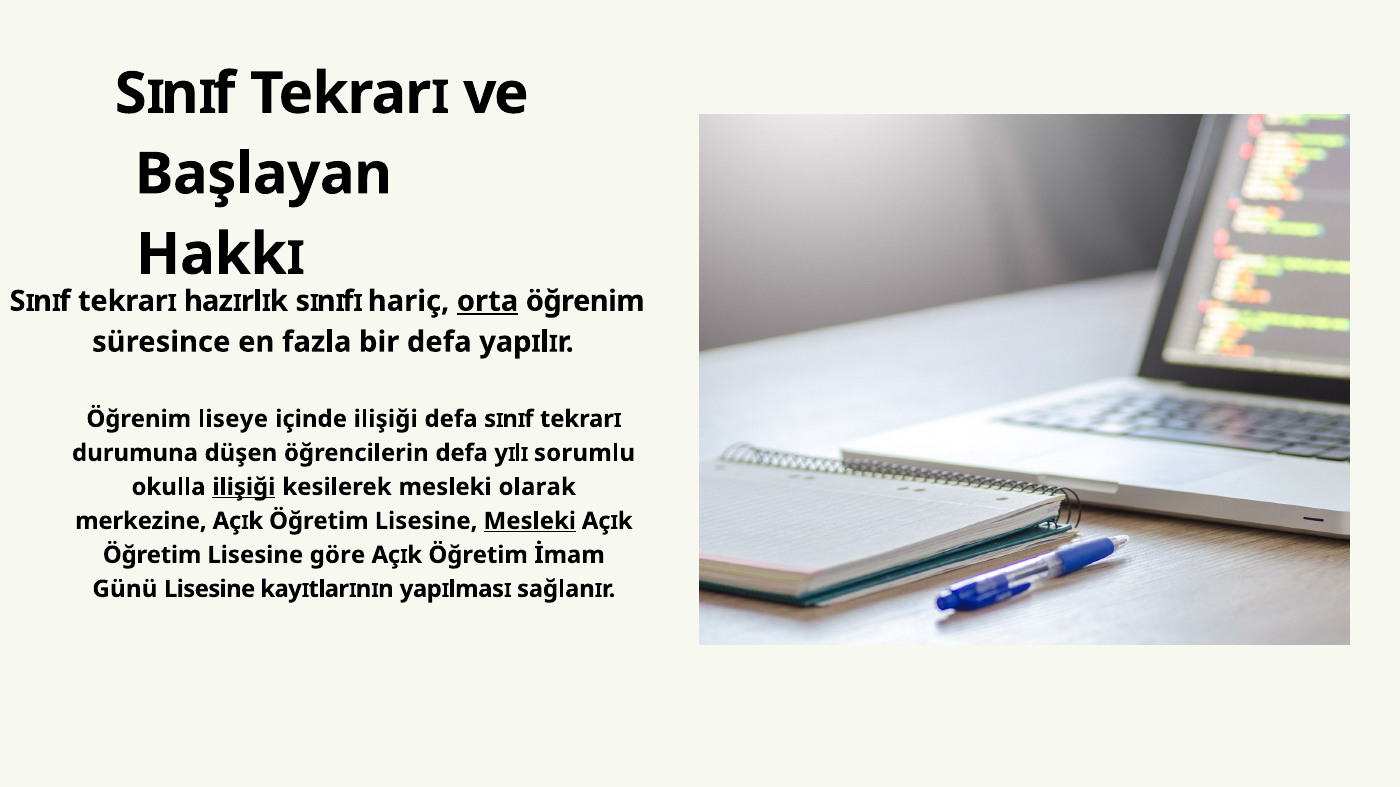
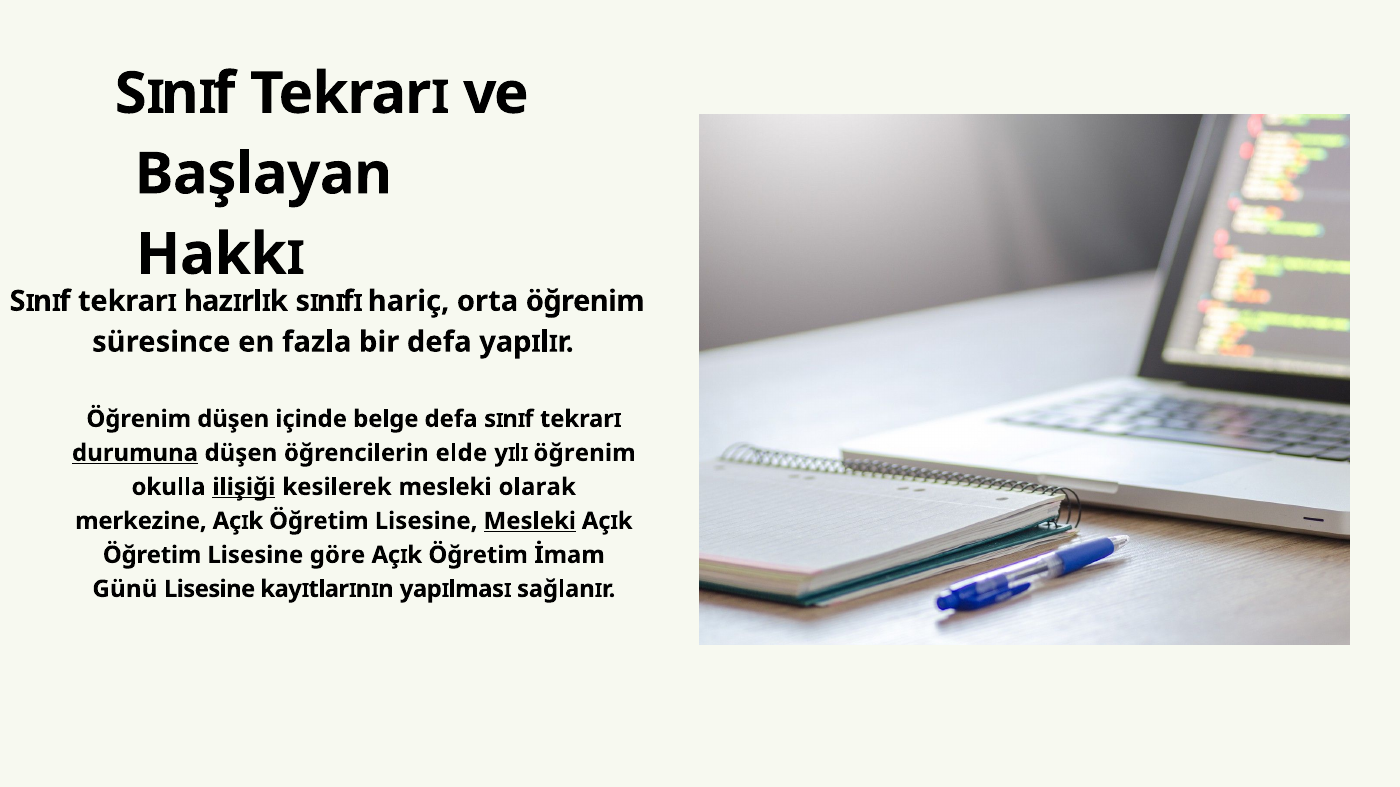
orta underline: present -> none (488, 301)
Öğrenim liseye: liseye -> düşen (233, 419)
içinde ilişiği: ilişiği -> belge (386, 419)
durumuna underline: none -> present (135, 453)
öğrencilerin defa: defa -> elde (461, 453)
sorumlu: sorumlu -> öğrenim (585, 453)
